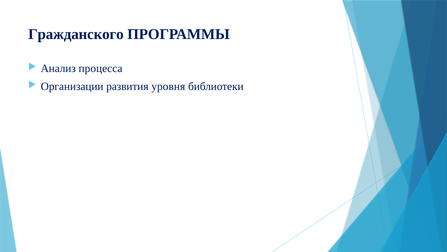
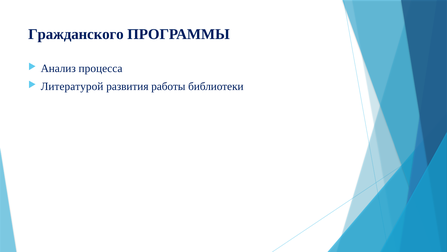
Организации: Организации -> Литературой (72, 86)
уровня: уровня -> работы (168, 86)
